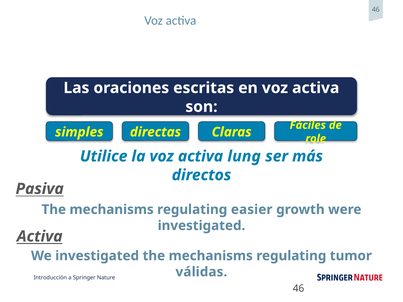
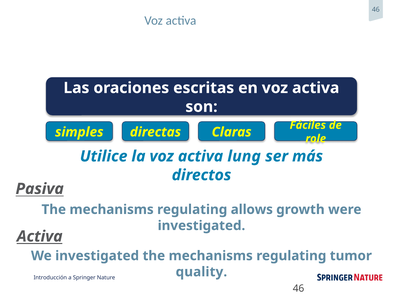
easier: easier -> allows (252, 210)
válidas: válidas -> quality (201, 272)
